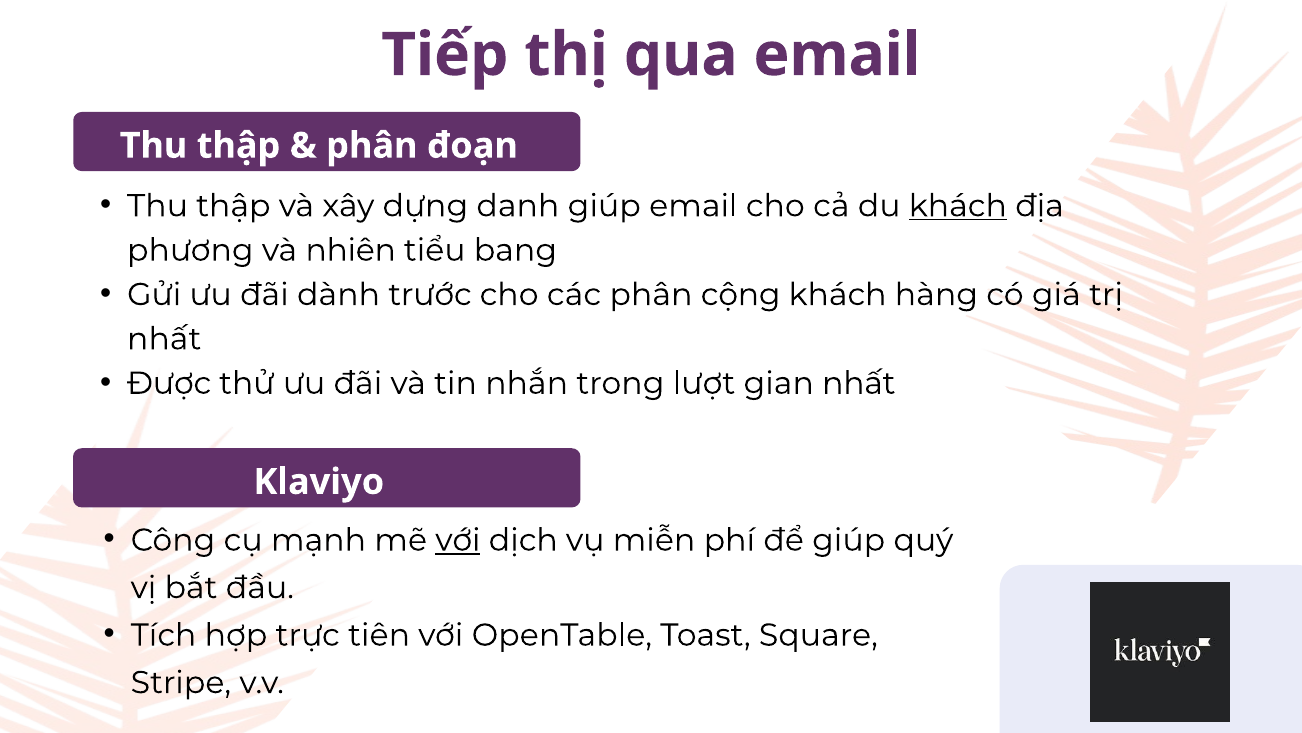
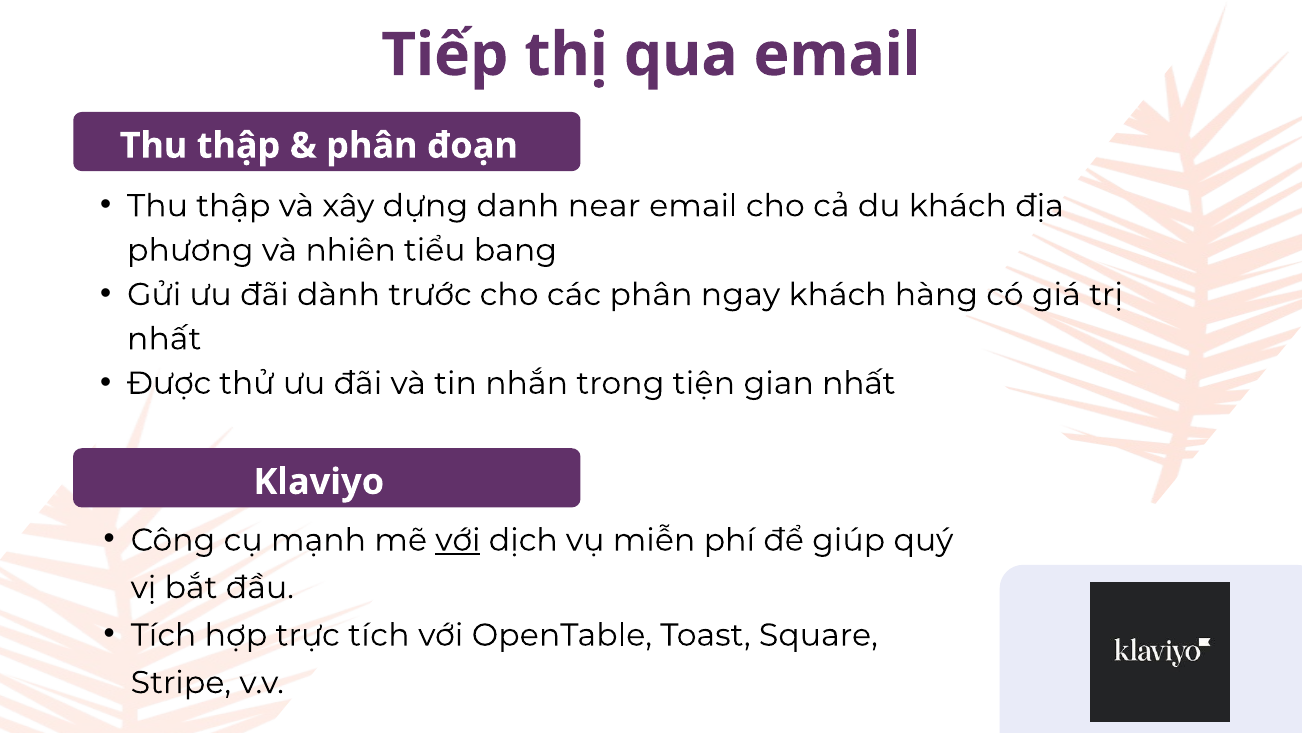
danh giúp: giúp -> near (604, 206)
khách underline: present -> none (958, 206)
cộng: cộng -> ngay (740, 294)
lượt: lượt -> tiện (704, 383)
trực tiên: tiên -> tích (379, 635)
